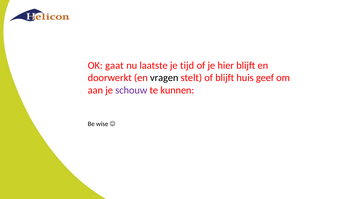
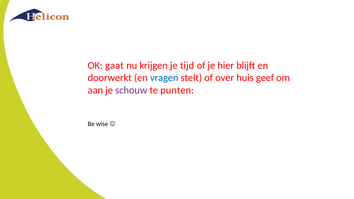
laatste: laatste -> krijgen (154, 65)
vragen colour: black -> blue (164, 78)
of blijft: blijft -> over (225, 78)
kunnen: kunnen -> punten (177, 90)
